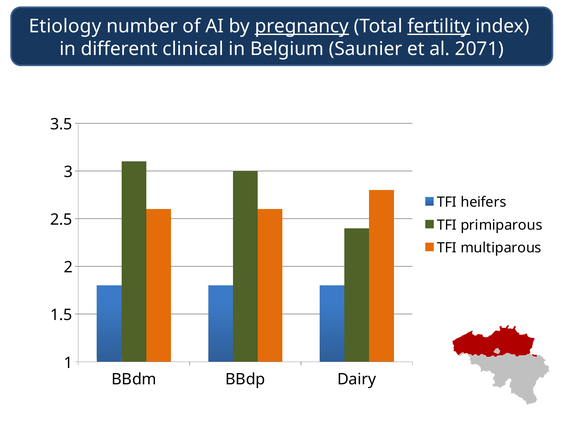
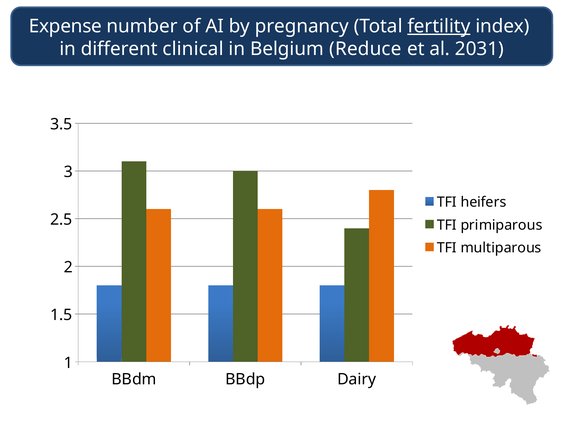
Etiology: Etiology -> Expense (65, 26)
pregnancy underline: present -> none (302, 26)
Saunier: Saunier -> Reduce (365, 49)
2071: 2071 -> 2031 (479, 49)
